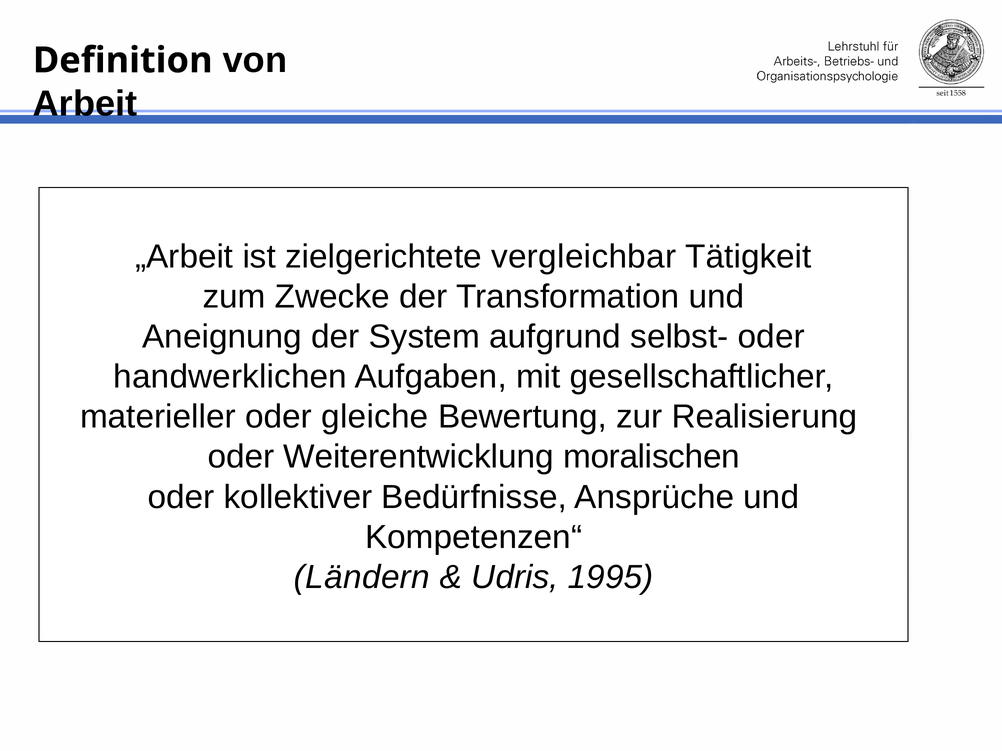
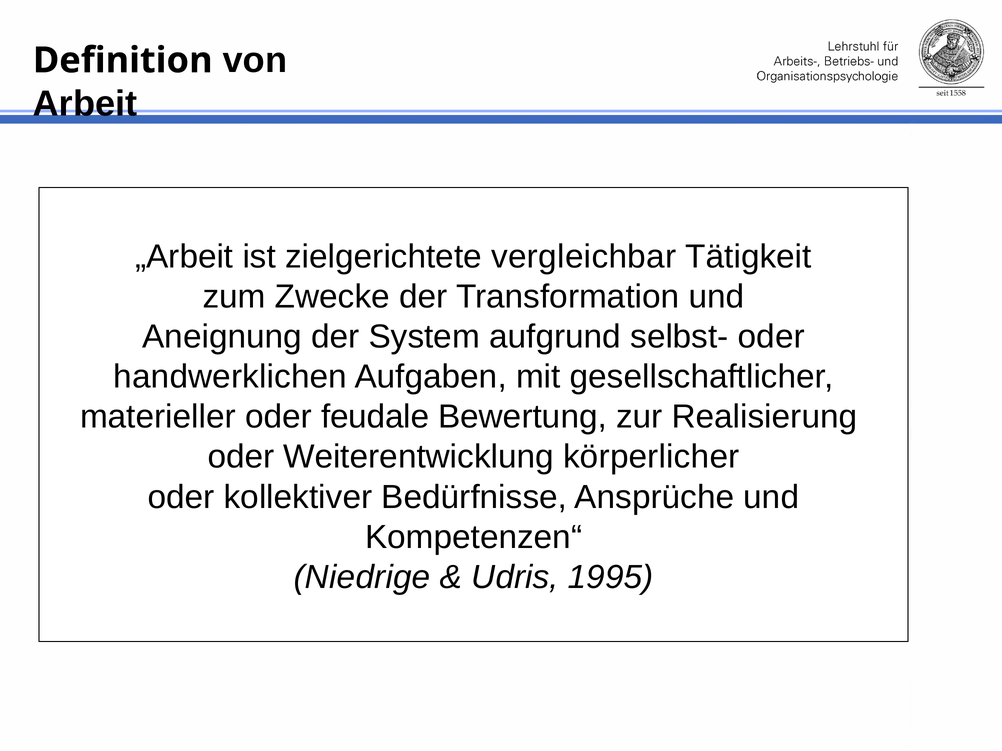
gleiche: gleiche -> feudale (375, 417)
moralischen: moralischen -> körperlicher (651, 457)
Ländern: Ländern -> Niedrige (362, 578)
